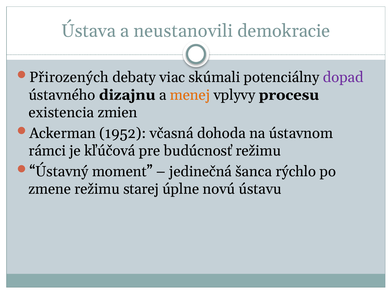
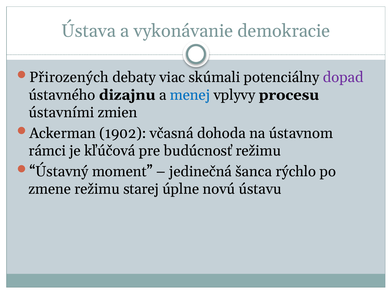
neustanovili: neustanovili -> vykonávanie (183, 31)
menej colour: orange -> blue (190, 95)
existencia: existencia -> ústavními (61, 113)
1952: 1952 -> 1902 (123, 133)
